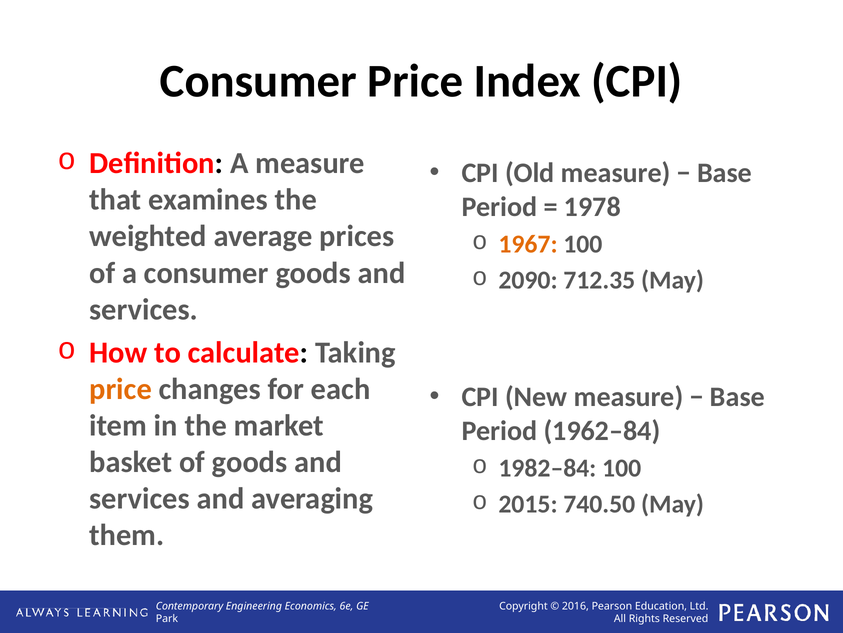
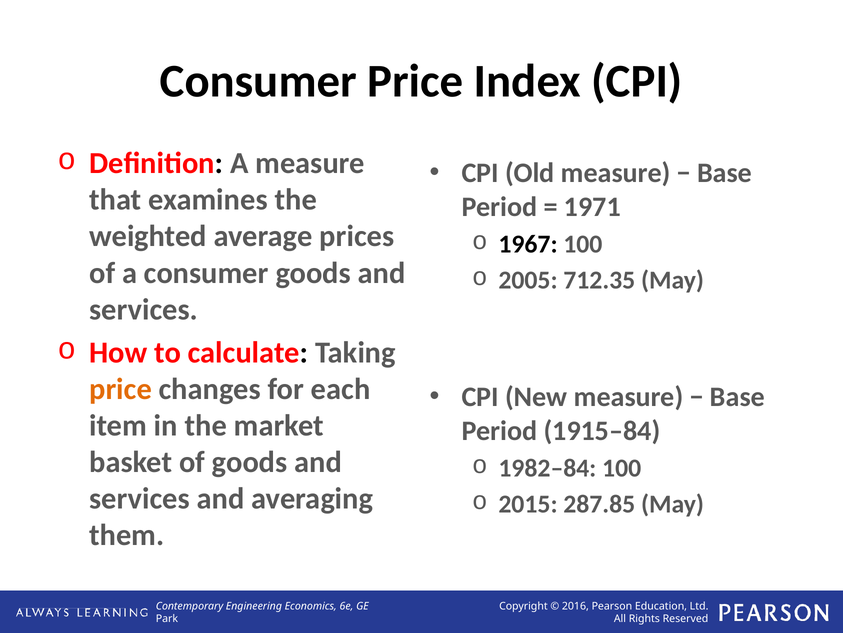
1978: 1978 -> 1971 (592, 206)
1967 colour: orange -> black (528, 244)
2090: 2090 -> 2005 (528, 280)
1962–84: 1962–84 -> 1915–84 (602, 430)
740.50: 740.50 -> 287.85 (599, 503)
